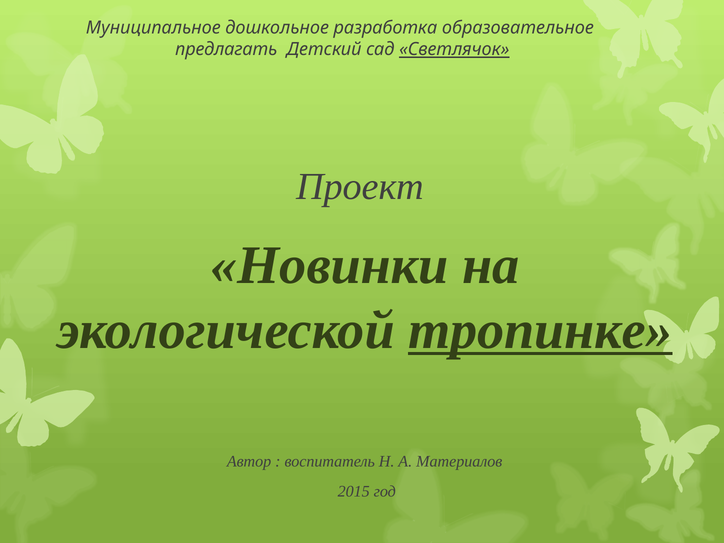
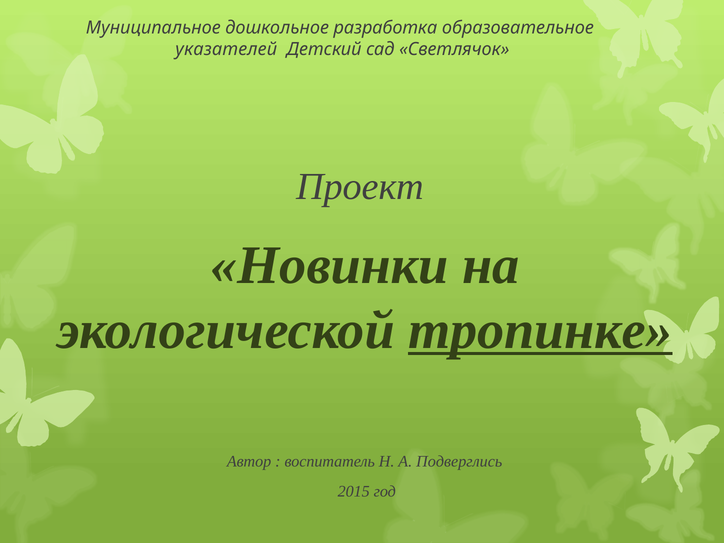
предлагать: предлагать -> указателей (226, 49)
Светлячок underline: present -> none (454, 49)
Материалов: Материалов -> Подверглись (459, 461)
